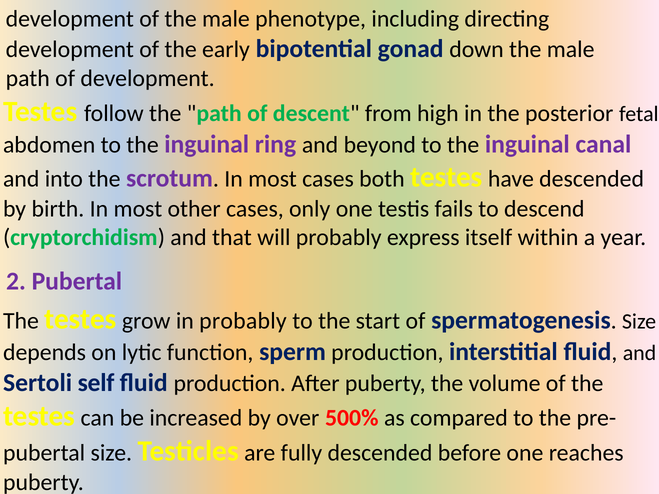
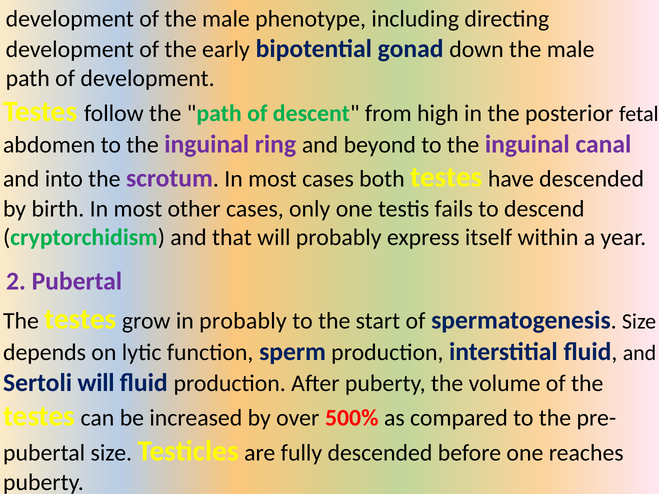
Sertoli self: self -> will (96, 383)
